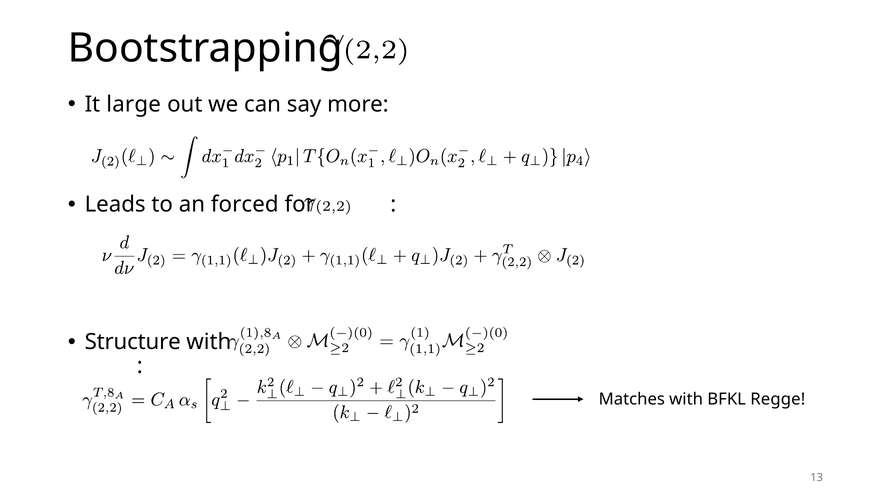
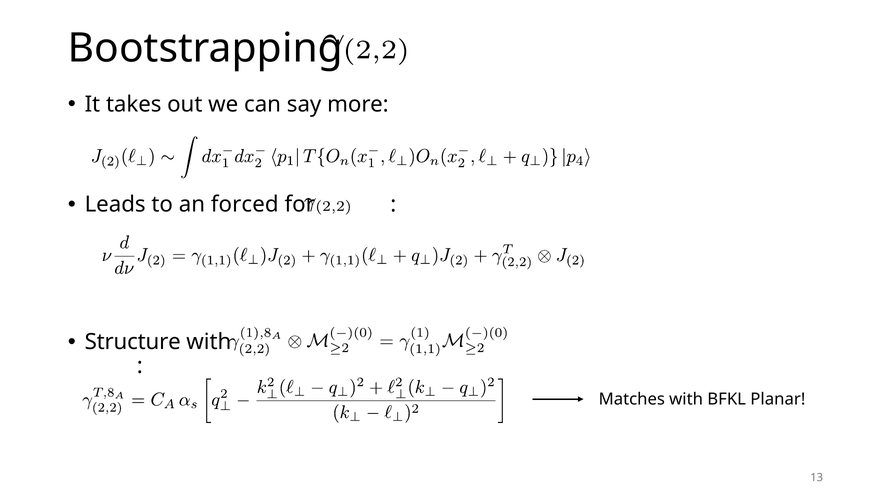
large: large -> takes (134, 104)
Regge: Regge -> Planar (778, 400)
